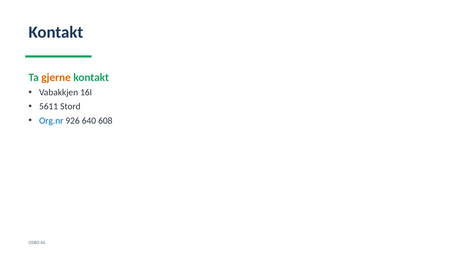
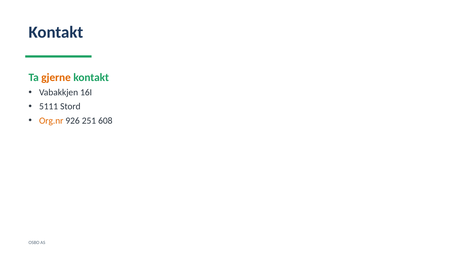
5611: 5611 -> 5111 (49, 106)
Org.nr colour: blue -> orange (51, 120)
640: 640 -> 251 (89, 120)
